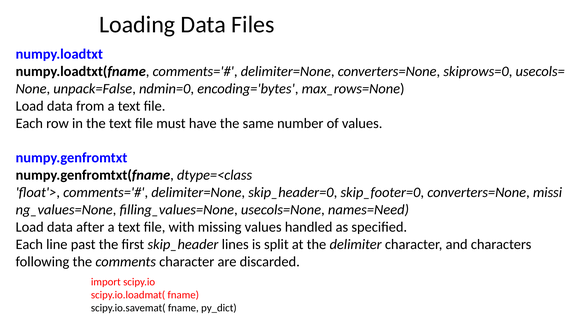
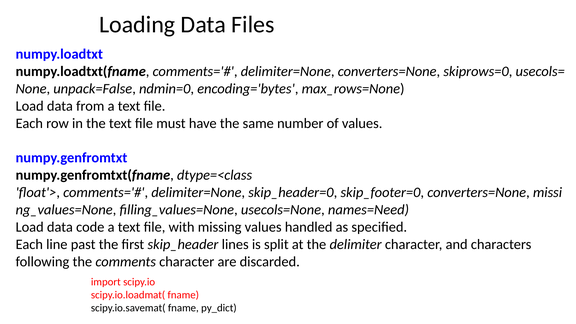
after: after -> code (90, 227)
